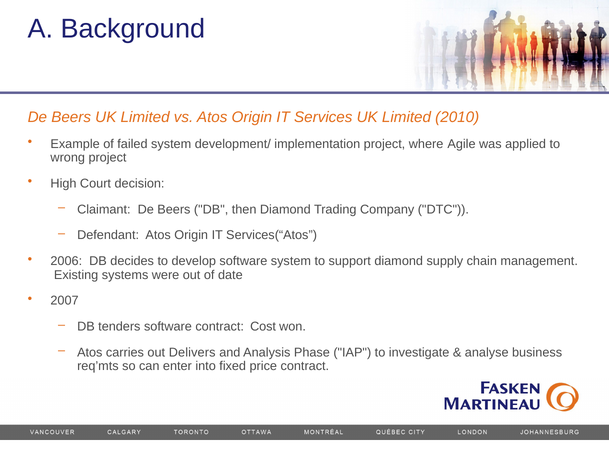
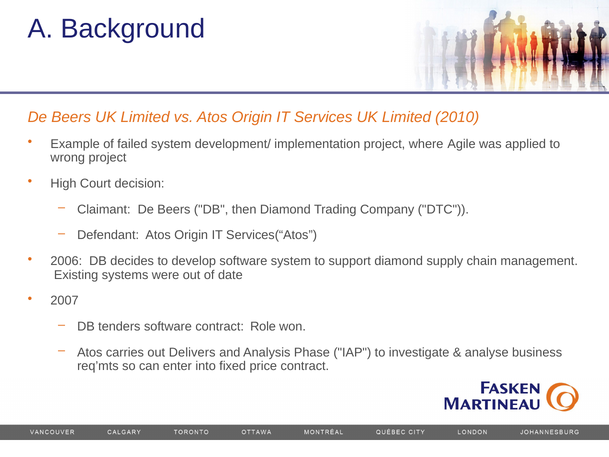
Cost: Cost -> Role (263, 326)
